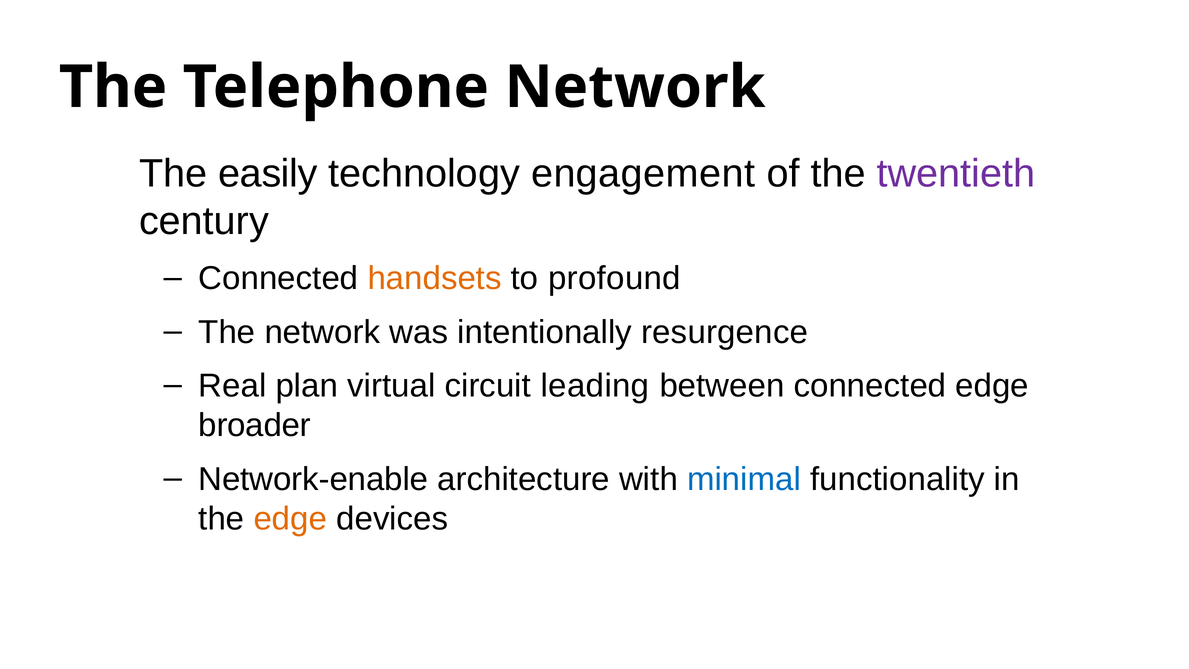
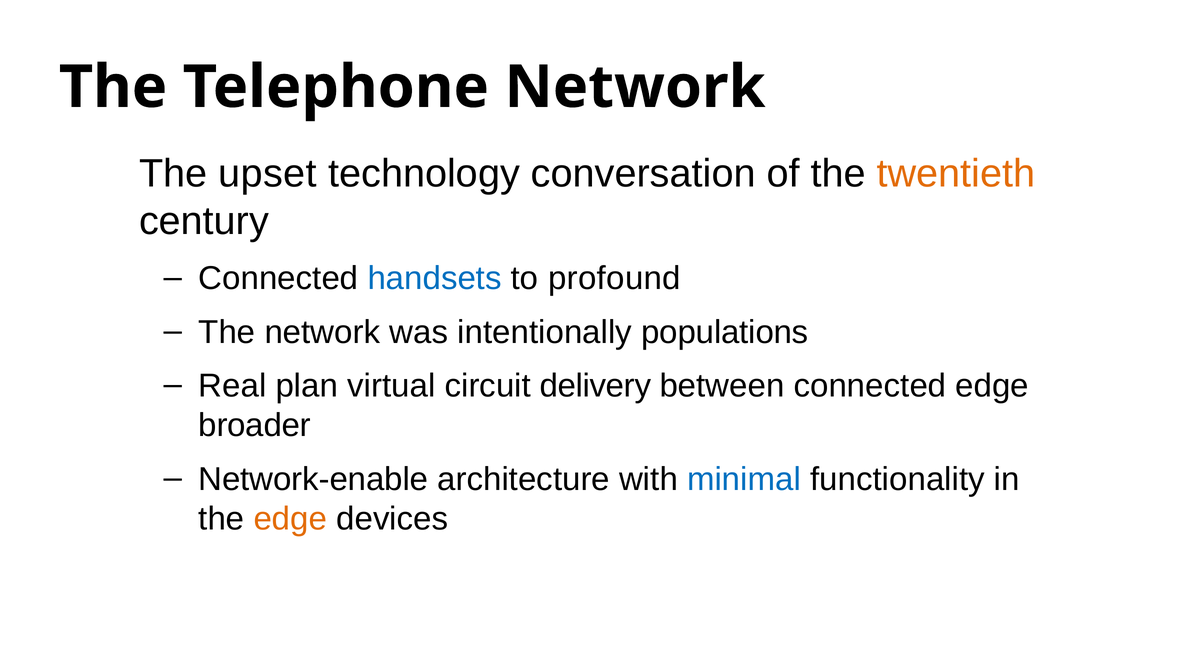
easily: easily -> upset (268, 174)
engagement: engagement -> conversation (643, 174)
twentieth colour: purple -> orange (956, 174)
handsets colour: orange -> blue (435, 278)
resurgence: resurgence -> populations (725, 332)
leading: leading -> delivery (595, 386)
